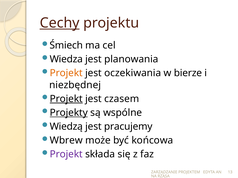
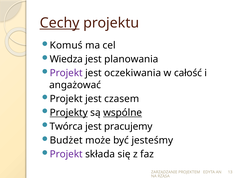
Śmiech: Śmiech -> Komuś (66, 45)
Projekt colour: orange -> purple (66, 73)
bierze: bierze -> całość (188, 73)
niezbędnej: niezbędnej -> angażować (75, 85)
Projekt underline: present -> none (66, 99)
wspólne underline: none -> present (123, 113)
Wiedzą: Wiedzą -> Twórca (66, 127)
Wbrew: Wbrew -> Budżet (66, 141)
końcowa: końcowa -> jesteśmy (152, 141)
